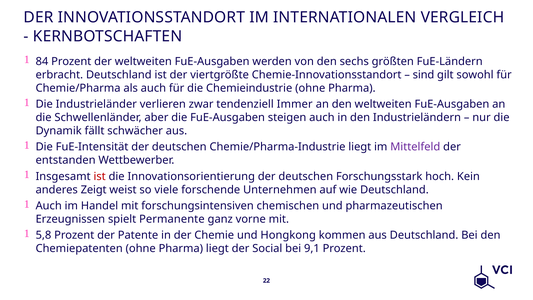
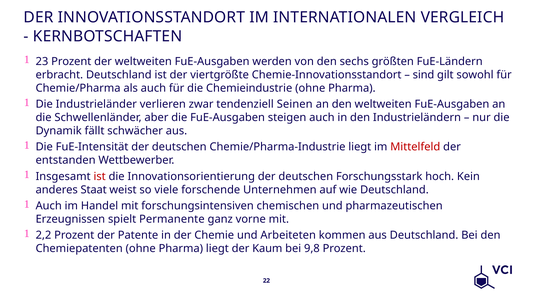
84: 84 -> 23 (42, 61)
Immer: Immer -> Seinen (295, 104)
Mittelfeld colour: purple -> red (415, 147)
Zeigt: Zeigt -> Staat (94, 190)
5,8: 5,8 -> 2,2 (43, 235)
Hongkong: Hongkong -> Arbeiteten (288, 235)
Social: Social -> Kaum (267, 248)
9,1: 9,1 -> 9,8 (312, 248)
